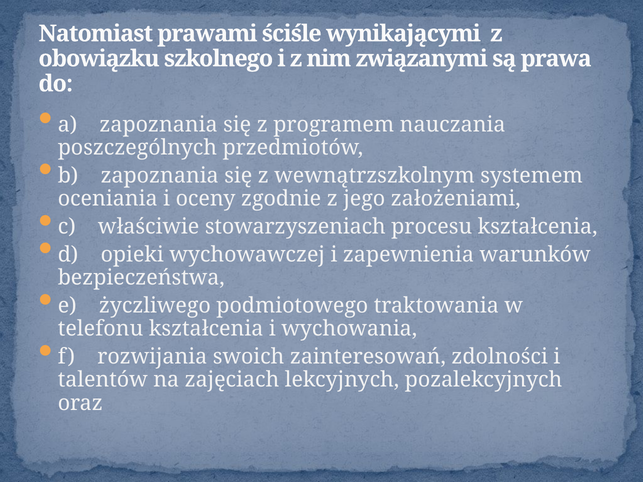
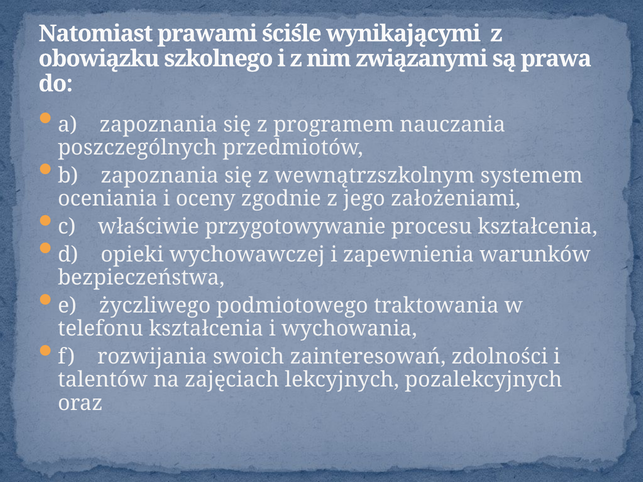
stowarzyszeniach: stowarzyszeniach -> przygotowywanie (295, 227)
